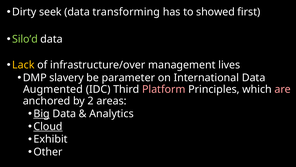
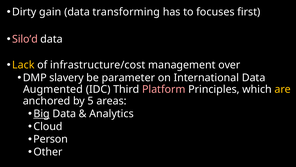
seek: seek -> gain (50, 12)
showed: showed -> focuses (215, 12)
Silo’d colour: light green -> pink (25, 39)
infrastructure/over: infrastructure/over -> infrastructure/cost (98, 65)
lives: lives -> over (229, 65)
are colour: pink -> yellow (283, 89)
2: 2 -> 5 (91, 101)
Cloud underline: present -> none (48, 126)
Exhibit: Exhibit -> Person (51, 139)
